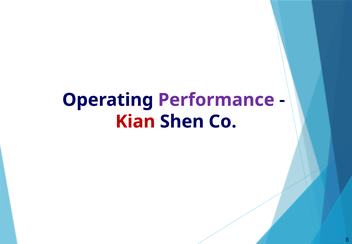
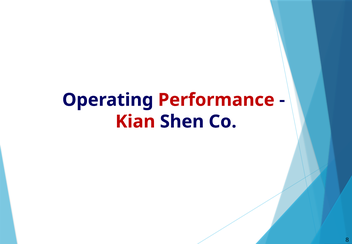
Performance colour: purple -> red (216, 100)
